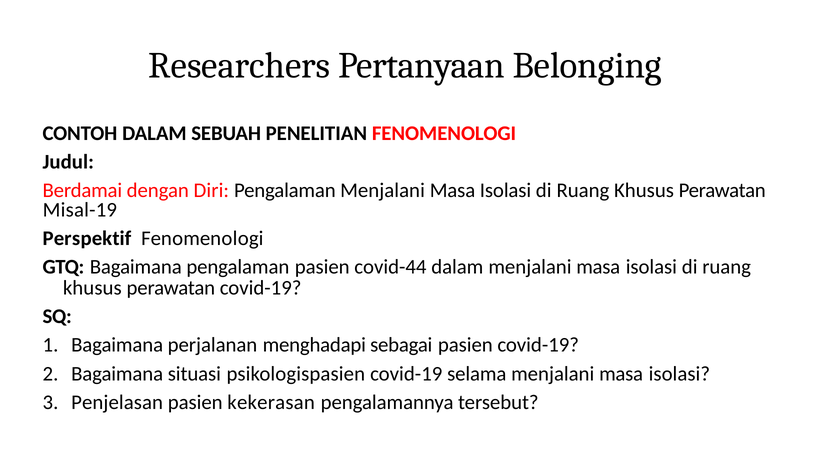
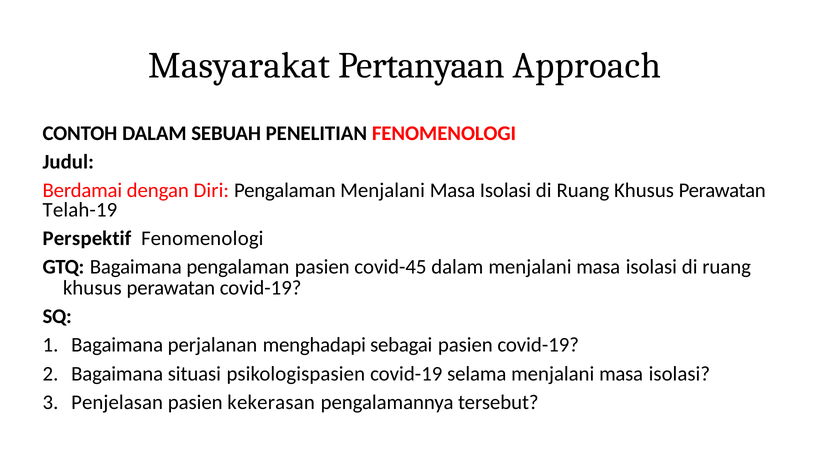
Researchers: Researchers -> Masyarakat (239, 66)
Belonging: Belonging -> Approach (587, 66)
Misal-19: Misal-19 -> Telah-19 (80, 210)
covid-44: covid-44 -> covid-45 (390, 267)
